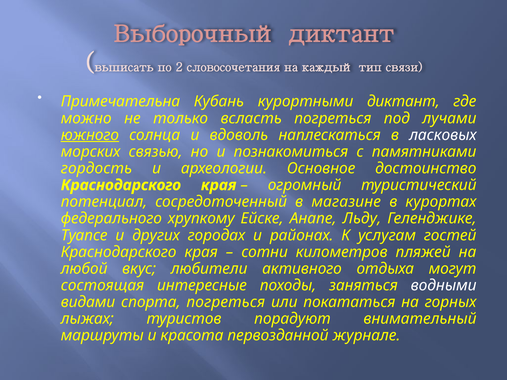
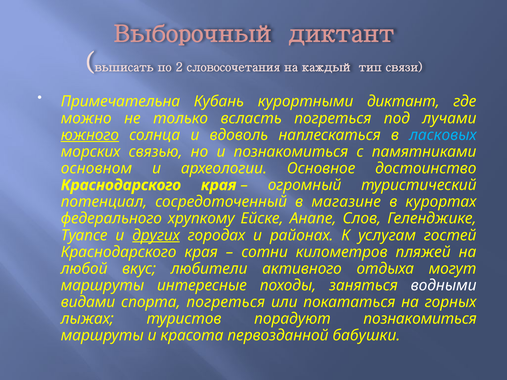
ласковых colour: white -> light blue (443, 135)
гордость: гордость -> основном (96, 169)
Льду: Льду -> Слов (362, 219)
других underline: none -> present (156, 235)
состоящая: состоящая -> маршруты (102, 286)
порадуют внимательный: внимательный -> познакомиться (420, 319)
журнале: журнале -> бабушки (366, 336)
